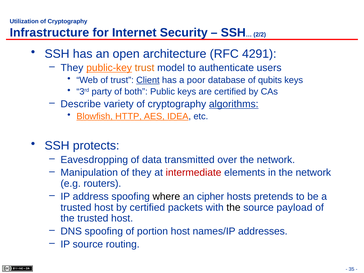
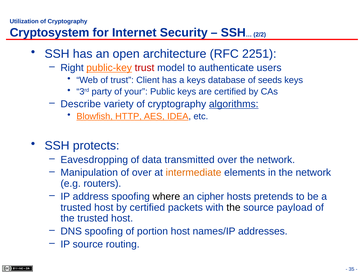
Infrastructure: Infrastructure -> Cryptosystem (50, 33)
4291: 4291 -> 2251 (259, 54)
They: They -> Right (72, 68)
trust colour: orange -> red (145, 68)
Client underline: present -> none (148, 80)
a poor: poor -> keys (196, 80)
qubits: qubits -> seeds (270, 80)
both: both -> your (136, 92)
of they: they -> over (142, 173)
intermediate colour: red -> orange (194, 173)
